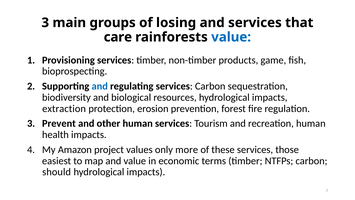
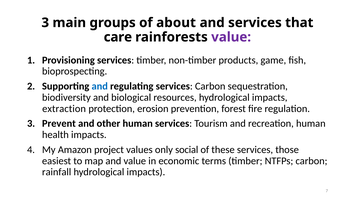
losing: losing -> about (176, 23)
value colour: blue -> purple (231, 37)
more: more -> social (187, 149)
should: should -> rainfall (57, 172)
